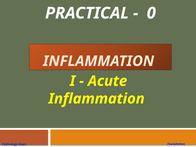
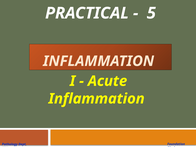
0: 0 -> 5 (151, 13)
